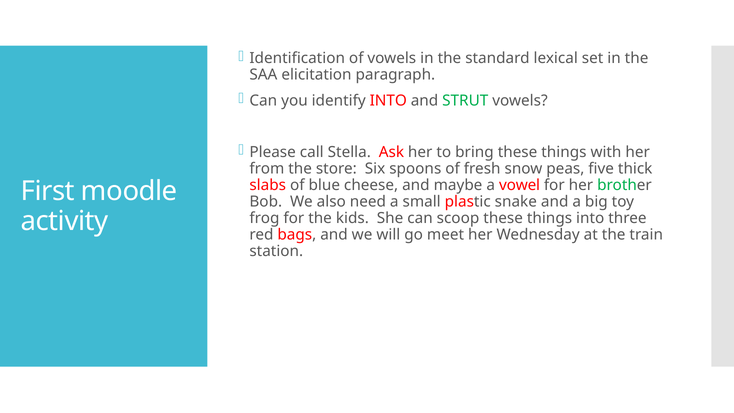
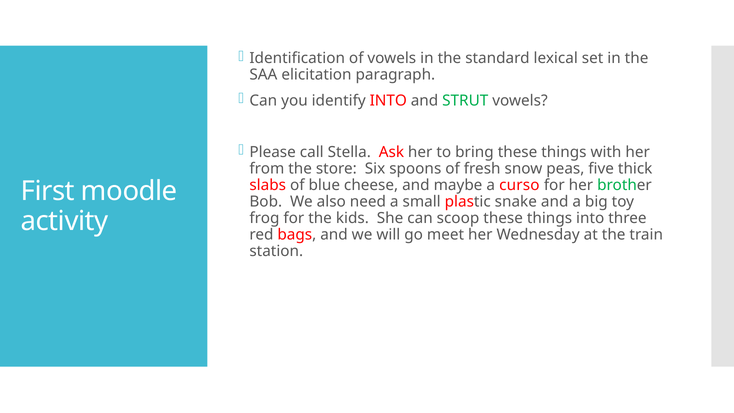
vowel: vowel -> curso (519, 185)
